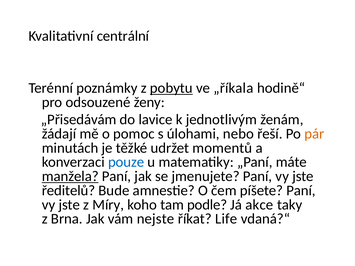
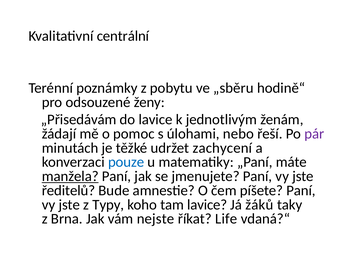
pobytu underline: present -> none (171, 88)
„říkala: „říkala -> „sběru (233, 88)
pár colour: orange -> purple (314, 134)
momentů: momentů -> zachycení (222, 148)
Míry: Míry -> Typy (108, 205)
tam podle: podle -> lavice (207, 205)
akce: akce -> žáků (259, 205)
